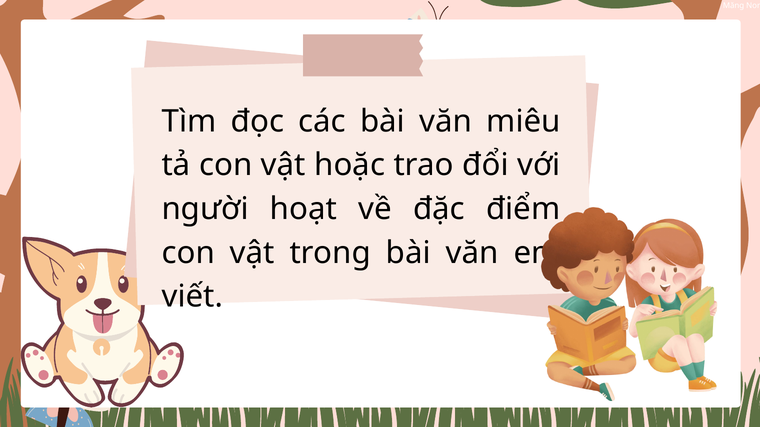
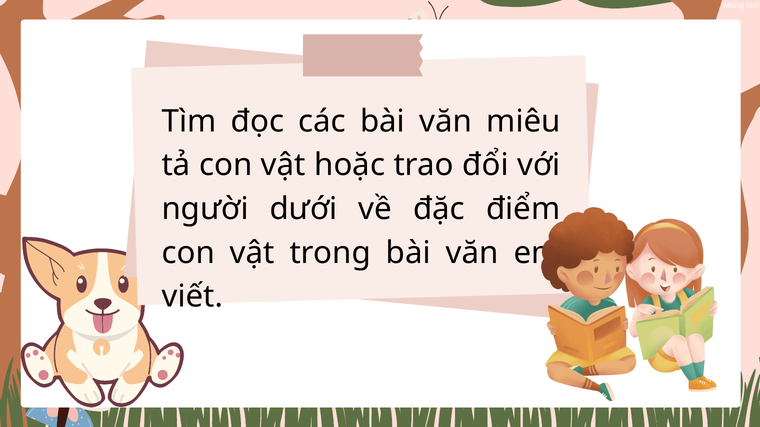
hoạt: hoạt -> dưới (304, 209)
